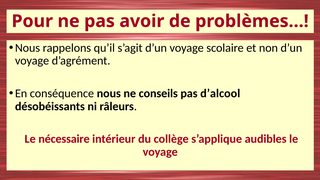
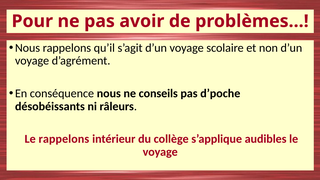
d’alcool: d’alcool -> d’poche (220, 93)
Le nécessaire: nécessaire -> rappelons (64, 139)
